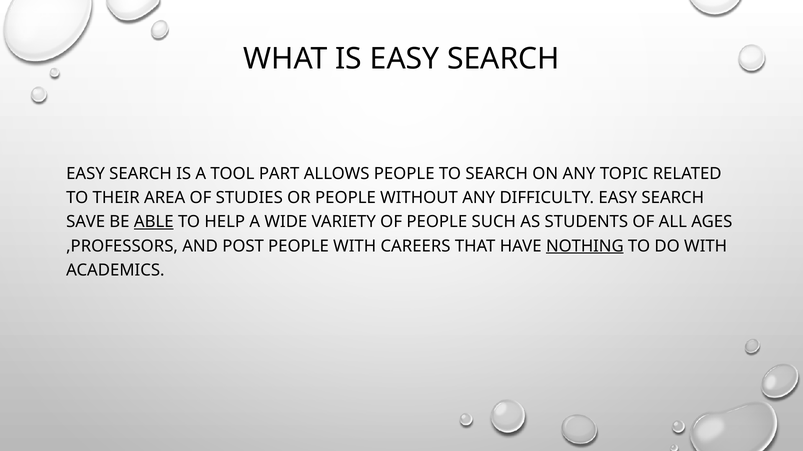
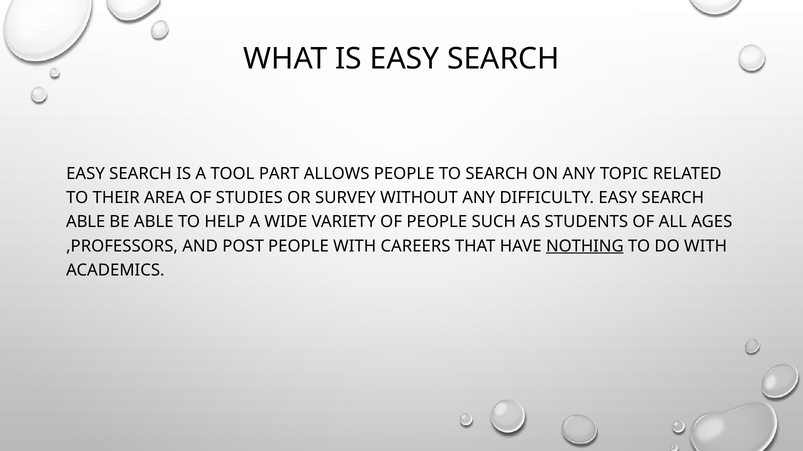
OR PEOPLE: PEOPLE -> SURVEY (345, 198)
SAVE: SAVE -> ABLE (86, 222)
ABLE underline: present -> none (154, 222)
